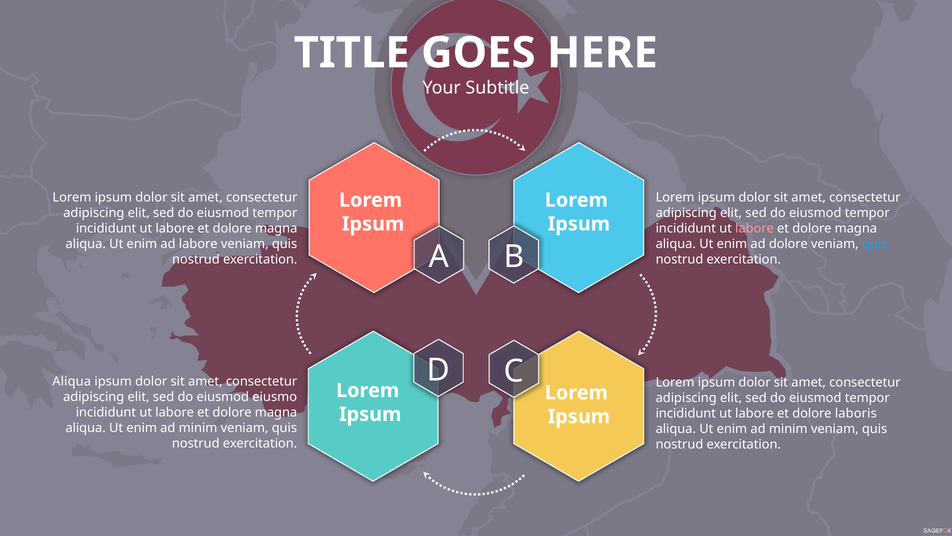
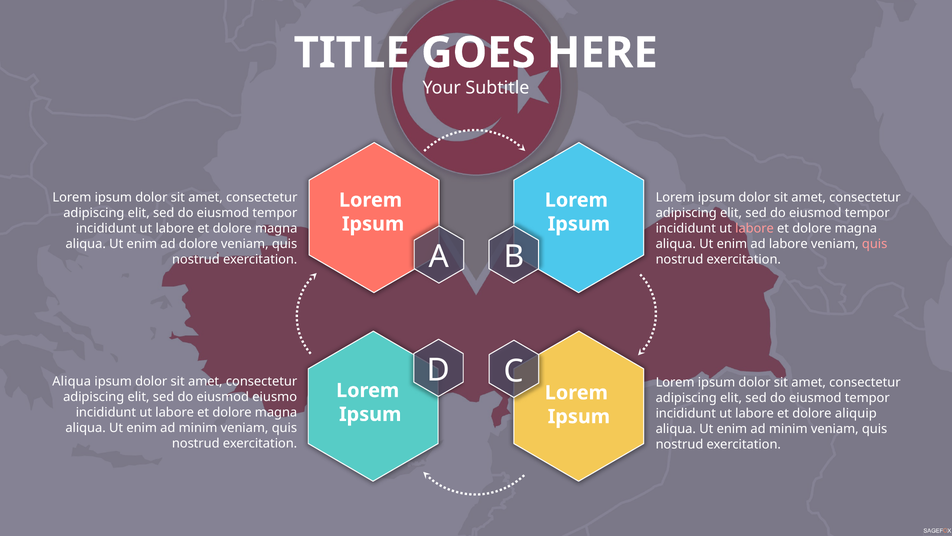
ad labore: labore -> dolore (198, 244)
ad dolore: dolore -> labore (788, 244)
quis colour: light blue -> pink (875, 244)
laboris: laboris -> aliquip (856, 413)
